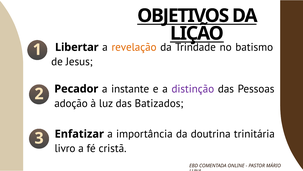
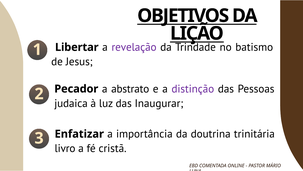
revelação colour: orange -> purple (134, 47)
instante: instante -> abstrato (130, 89)
adoção: adoção -> judaica (71, 103)
Batizados: Batizados -> Inaugurar (159, 103)
